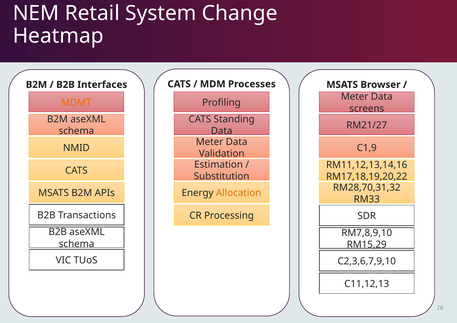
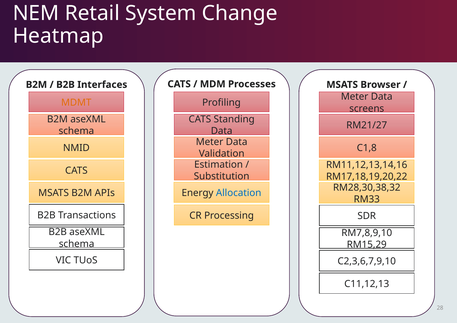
C1,9: C1,9 -> C1,8 (367, 148)
RM28,70,31,32: RM28,70,31,32 -> RM28,30,38,32 (367, 188)
Allocation colour: orange -> blue (239, 193)
